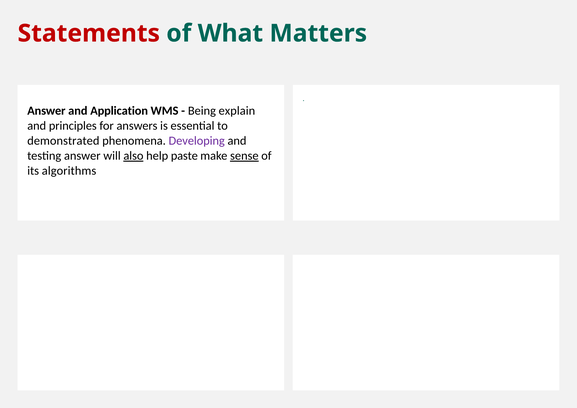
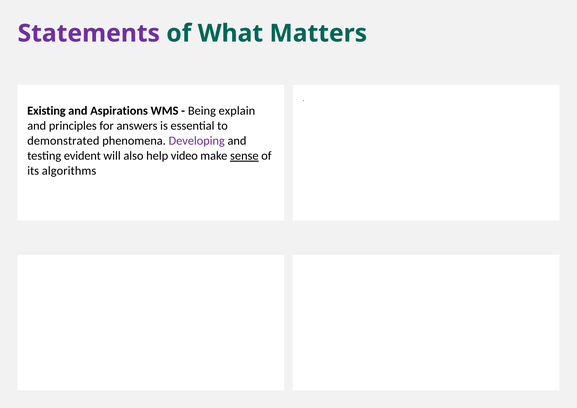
Statements colour: red -> purple (89, 33)
Answer: Answer -> Existing (46, 111)
Application: Application -> Aspirations (119, 111)
testing answer: answer -> evident (82, 156)
also underline: present -> none (133, 156)
paste: paste -> video (184, 156)
